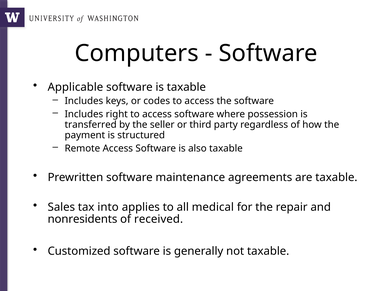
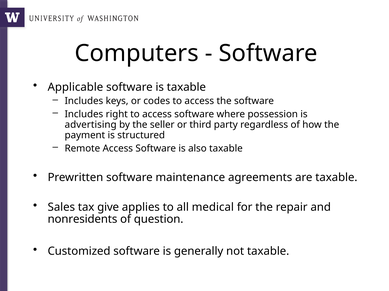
transferred: transferred -> advertising (91, 125)
into: into -> give (108, 208)
received: received -> question (159, 220)
